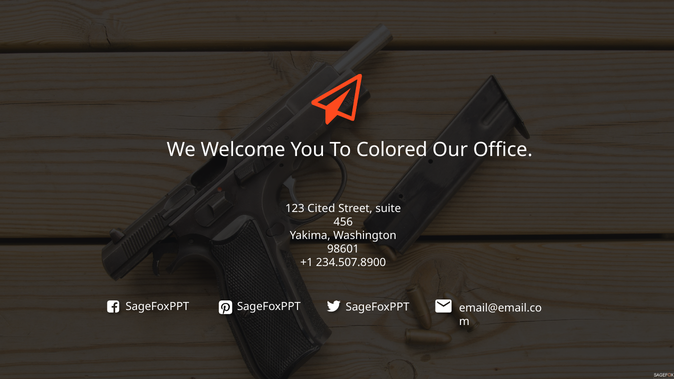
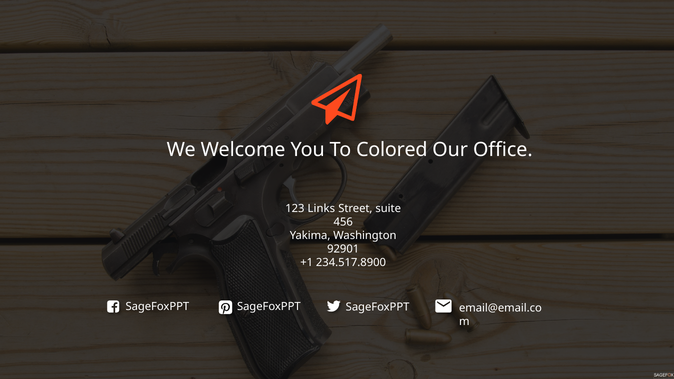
Cited: Cited -> Links (321, 209)
98601: 98601 -> 92901 (343, 249)
234.507.8900: 234.507.8900 -> 234.517.8900 (351, 263)
